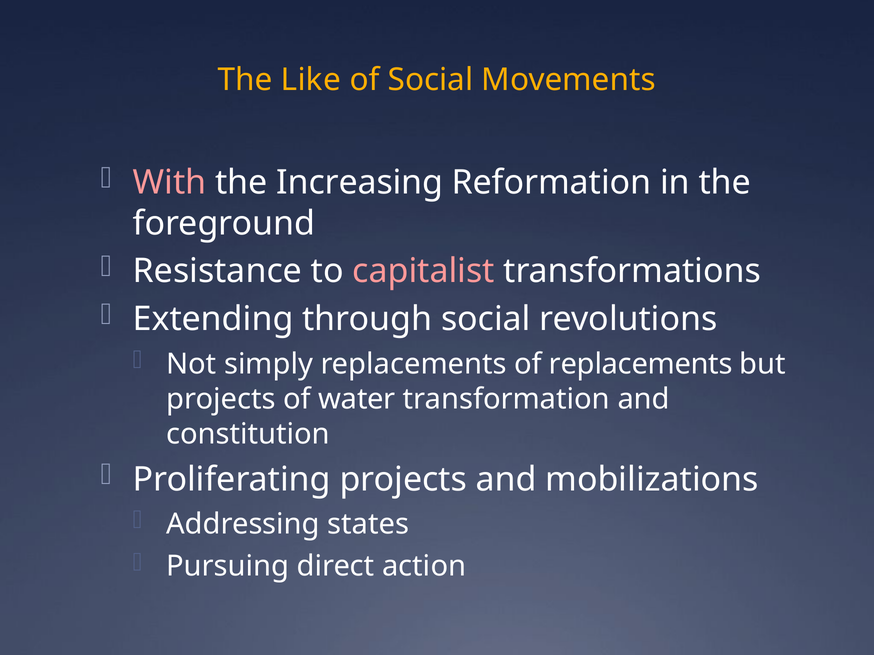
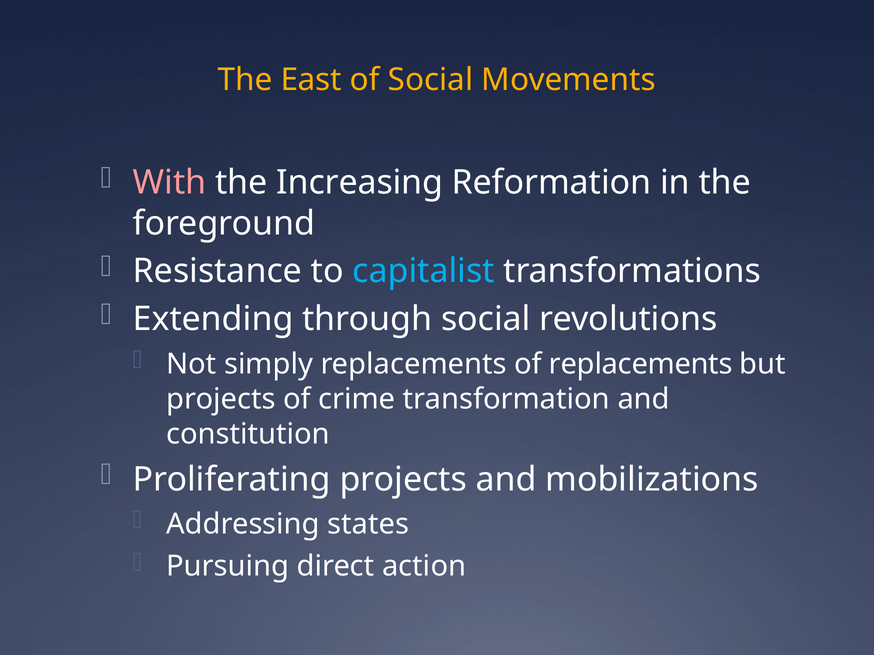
Like: Like -> East (311, 80)
capitalist colour: pink -> light blue (423, 271)
water: water -> crime (357, 399)
